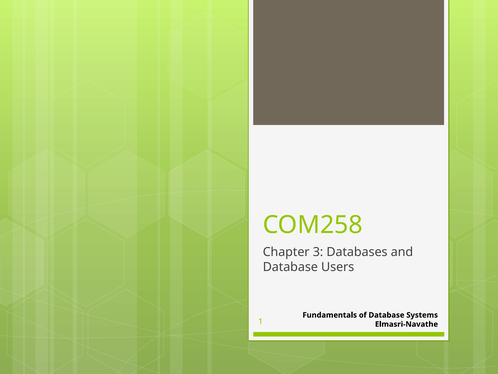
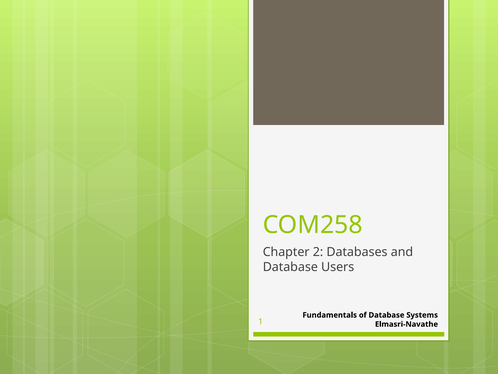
3: 3 -> 2 (318, 252)
